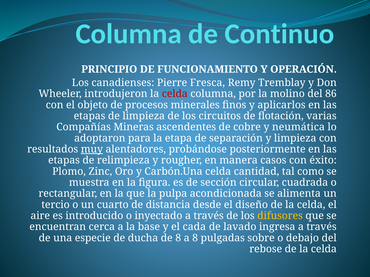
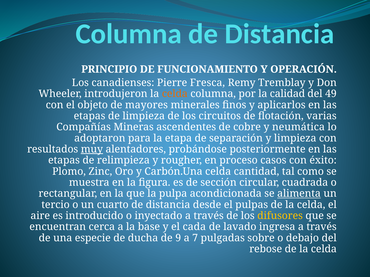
Columna de Continuo: Continuo -> Distancia (279, 34)
celda colour: red -> orange (175, 94)
molino: molino -> calidad (287, 94)
86: 86 -> 49 (331, 94)
procesos: procesos -> mayores (146, 105)
manera: manera -> proceso (239, 161)
alimenta underline: none -> present (299, 194)
diseño: diseño -> pulpas (252, 205)
de 8: 8 -> 9 (178, 238)
a 8: 8 -> 7 (195, 238)
